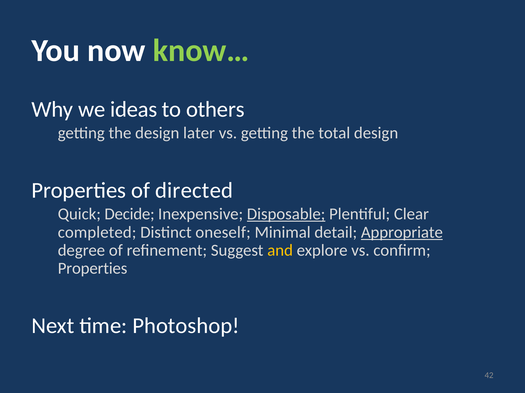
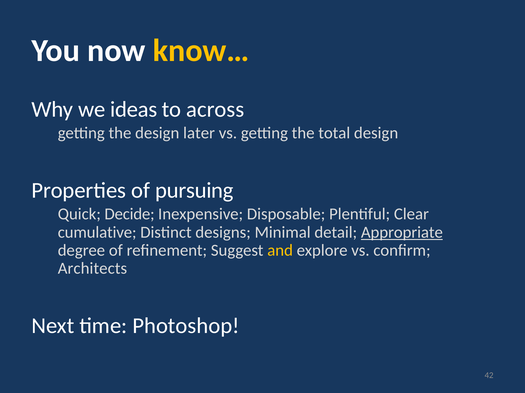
know… colour: light green -> yellow (201, 51)
others: others -> across (215, 110)
directed: directed -> pursuing (194, 191)
Disposable underline: present -> none (286, 215)
completed: completed -> cumulative (97, 233)
oneself: oneself -> designs (223, 233)
Properties: Properties -> Architects (92, 269)
